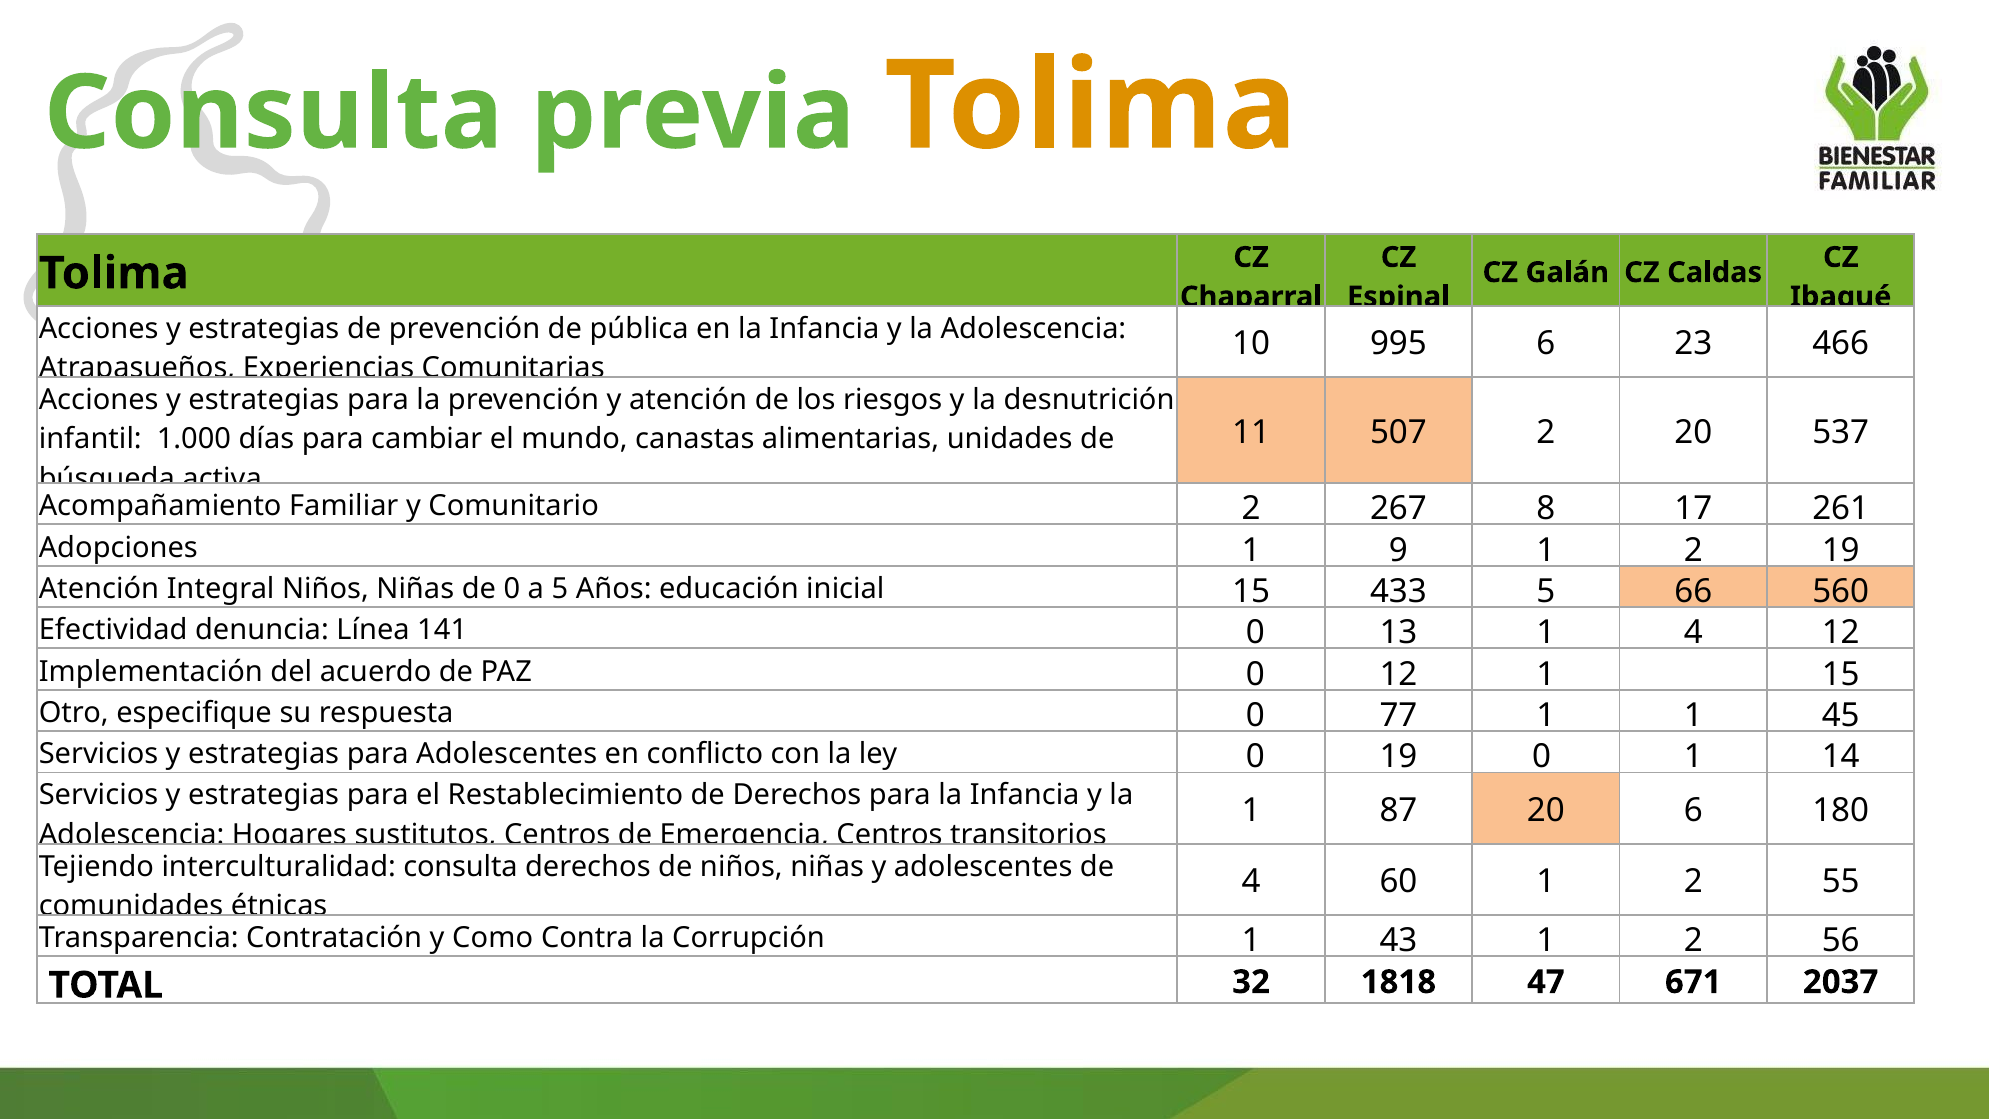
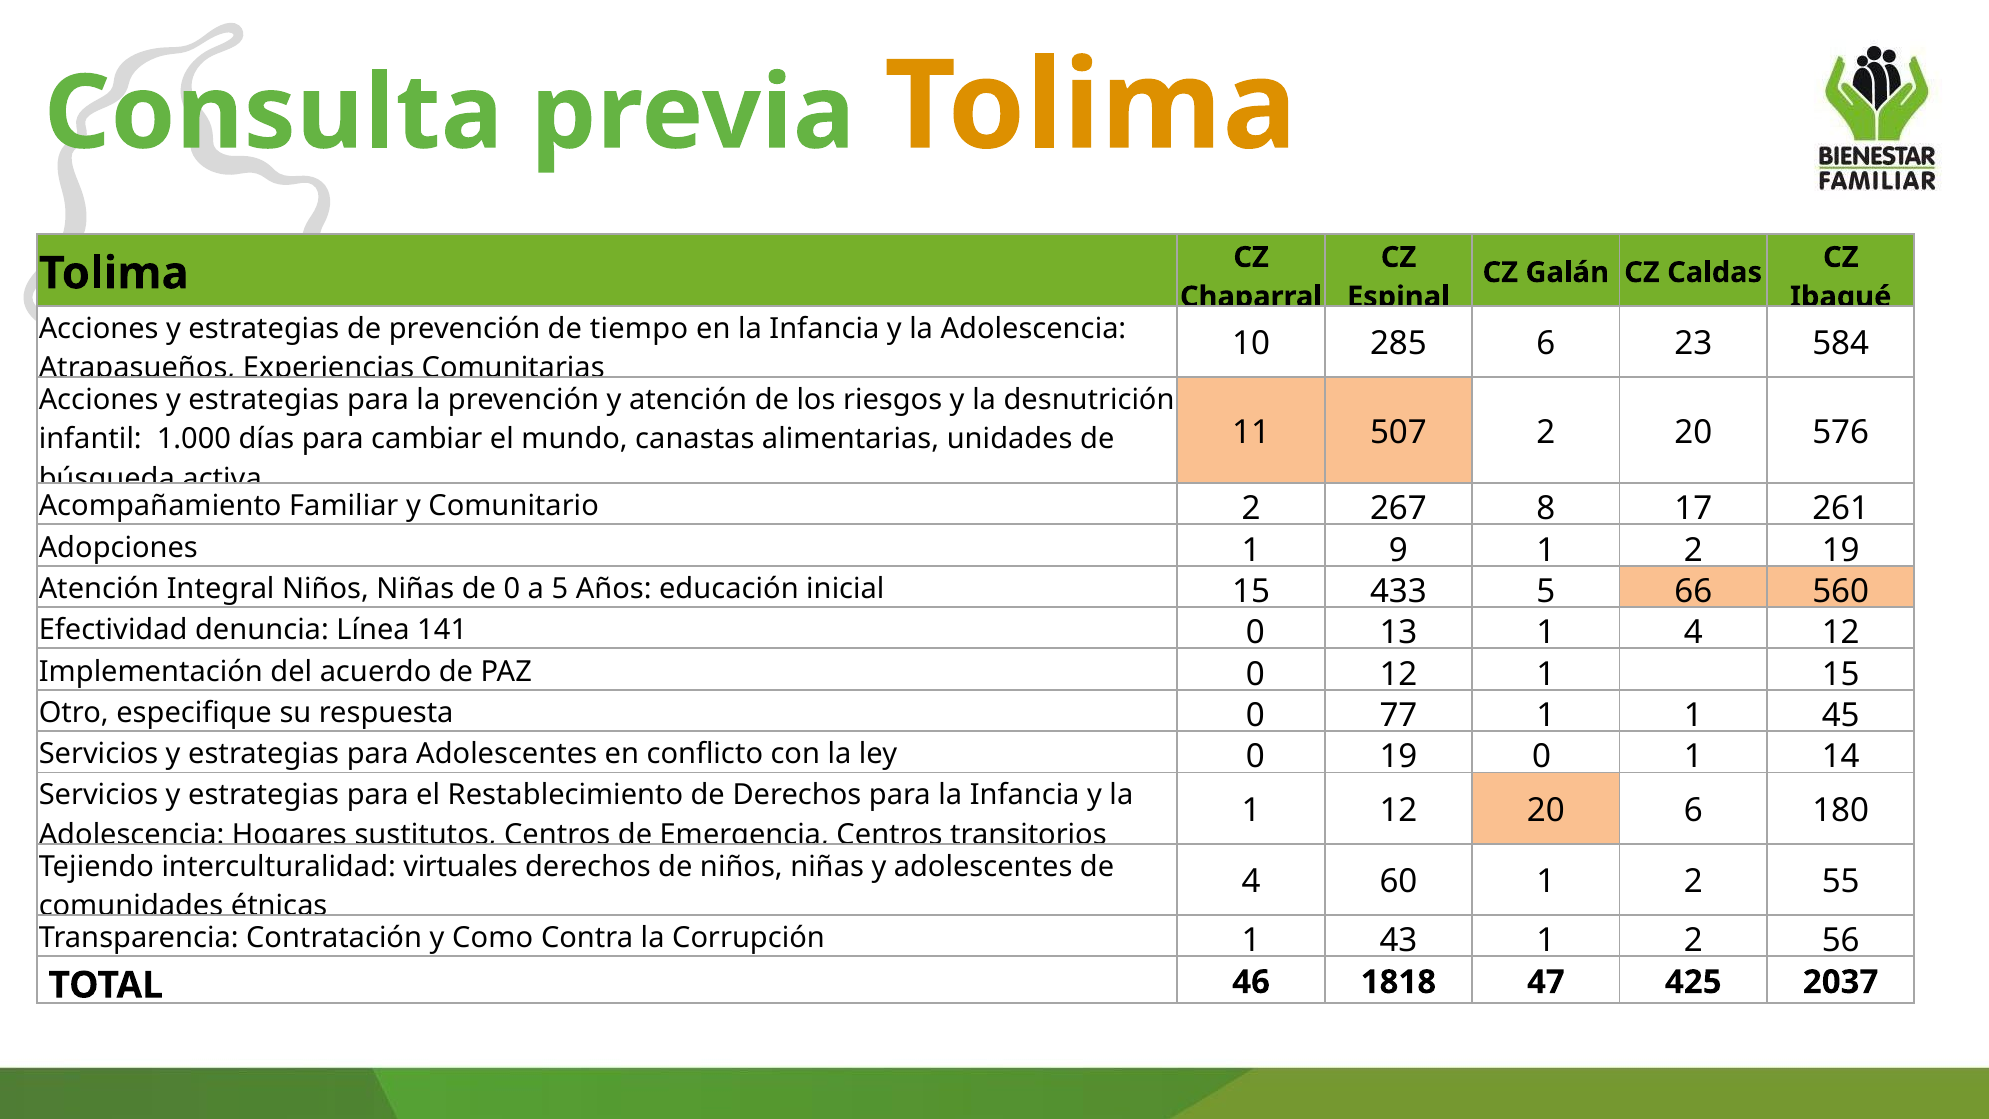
pública: pública -> tiempo (639, 329)
995: 995 -> 285 (1398, 344)
466: 466 -> 584 (1841, 344)
537: 537 -> 576 (1841, 432)
1 87: 87 -> 12 (1398, 811)
interculturalidad consulta: consulta -> virtuales (461, 866)
32: 32 -> 46 (1251, 982)
671: 671 -> 425 (1693, 982)
